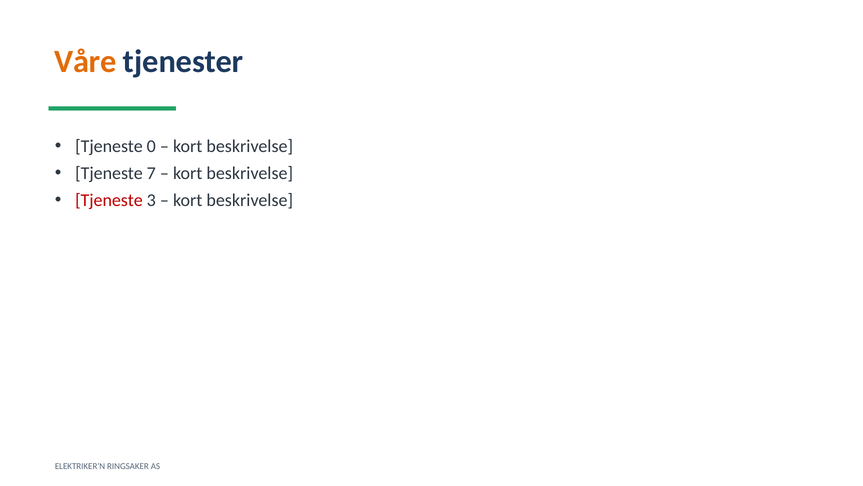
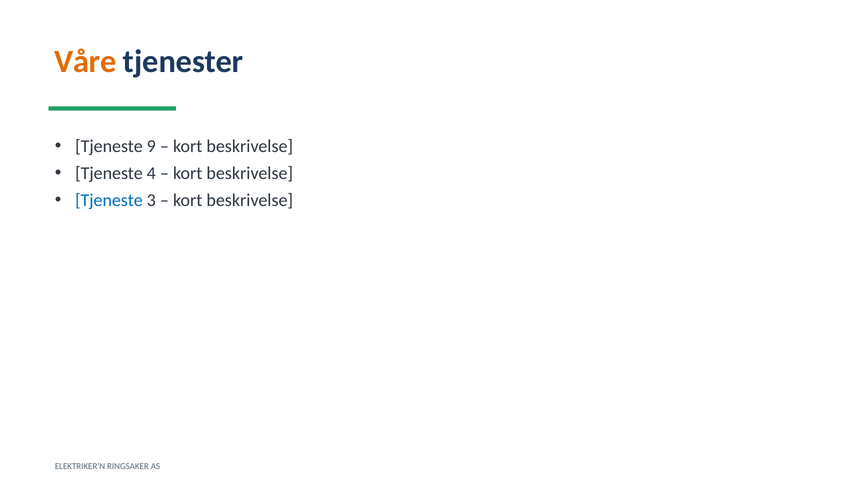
0: 0 -> 9 (151, 146)
7: 7 -> 4 (151, 173)
Tjeneste colour: red -> blue (109, 200)
